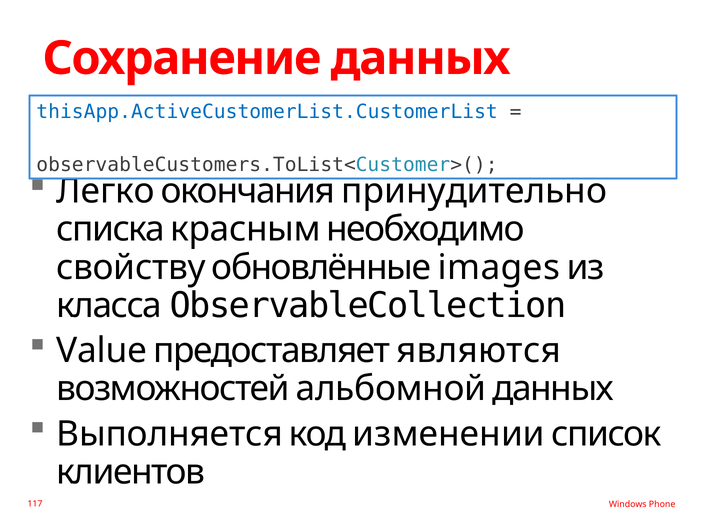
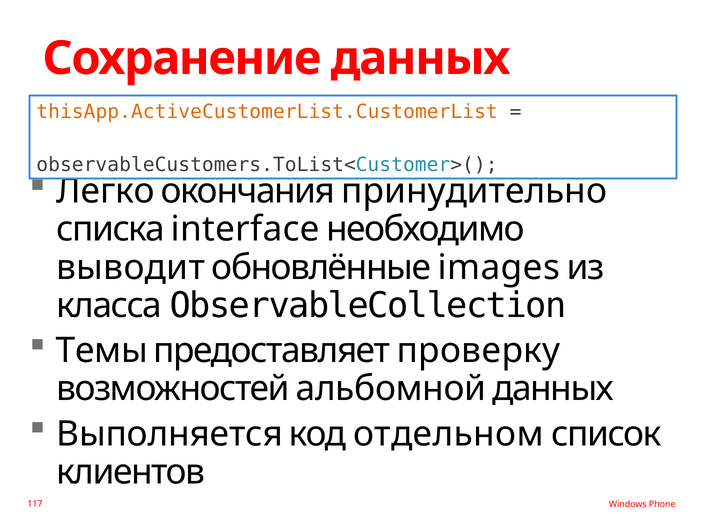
thisApp.ActiveCustomerList.CustomerList colour: blue -> orange (267, 112)
красным: красным -> interface (245, 230)
свойству: свойству -> выводит (131, 268)
Value: Value -> Темы (102, 351)
являются: являются -> проверку (478, 351)
изменении: изменении -> отдельном (448, 434)
